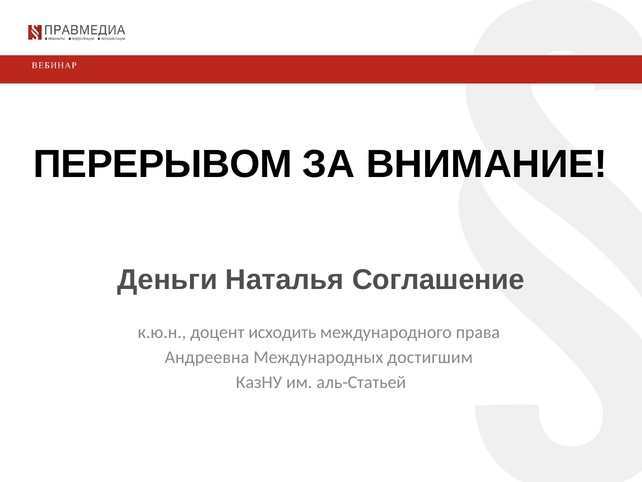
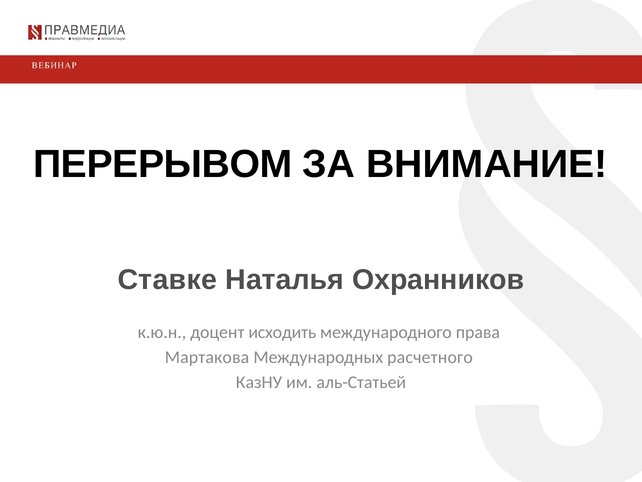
Деньги: Деньги -> Ставке (167, 280)
Соглашение: Соглашение -> Охранников (438, 280)
Андреевна: Андреевна -> Мартакова (207, 357)
достигшим: достигшим -> расчетного (430, 357)
